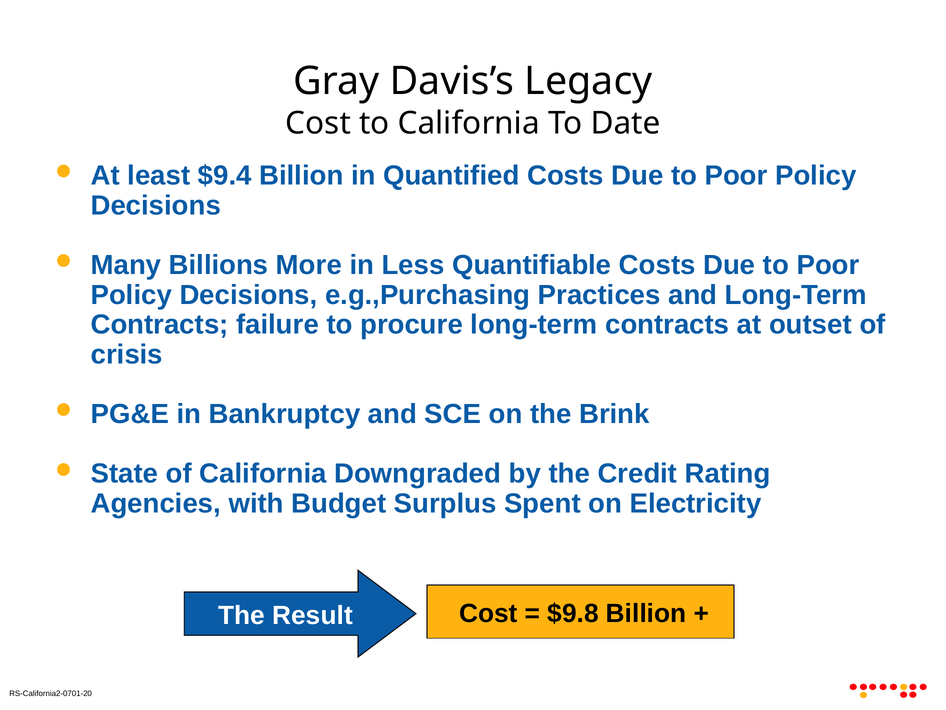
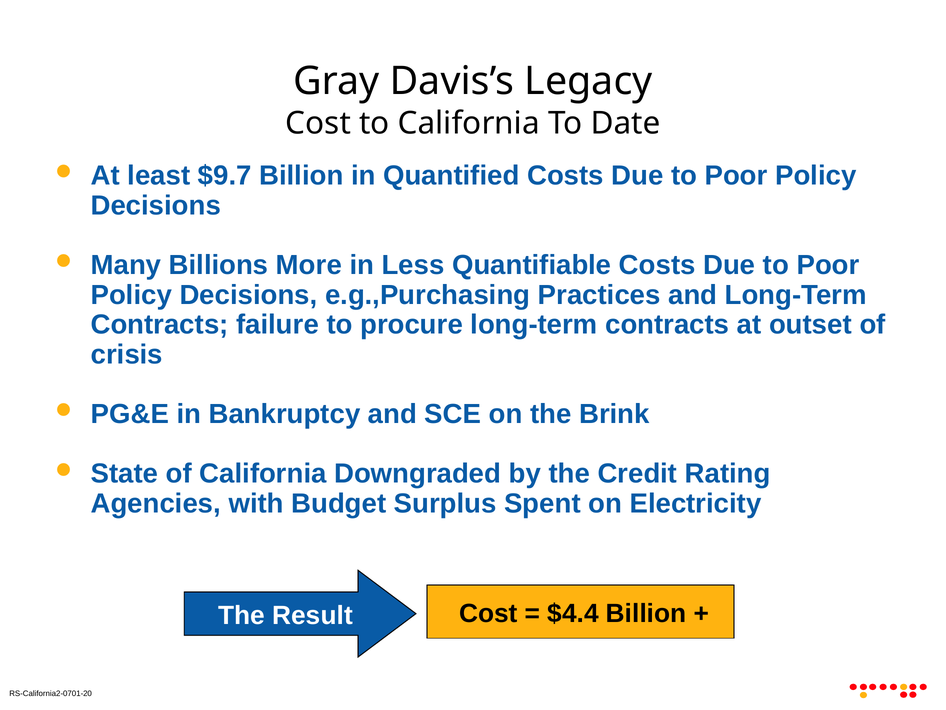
$9.4: $9.4 -> $9.7 (225, 176)
$9.8: $9.8 -> $4.4 (573, 613)
